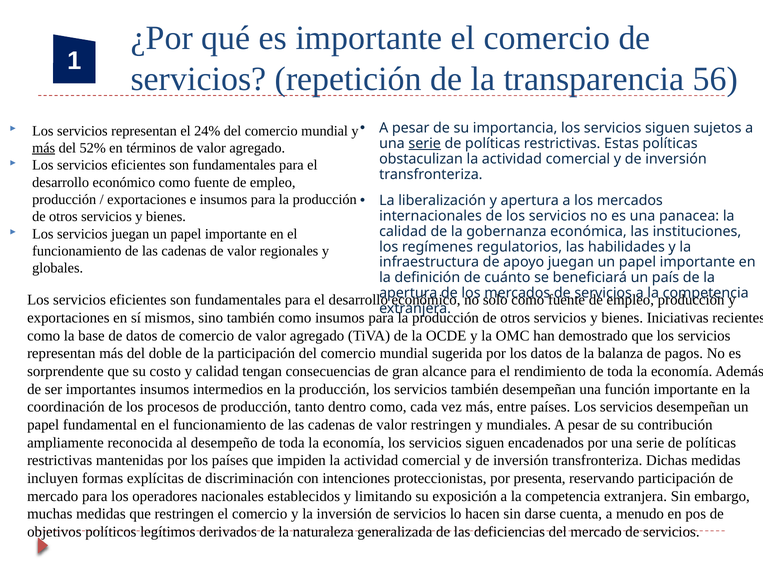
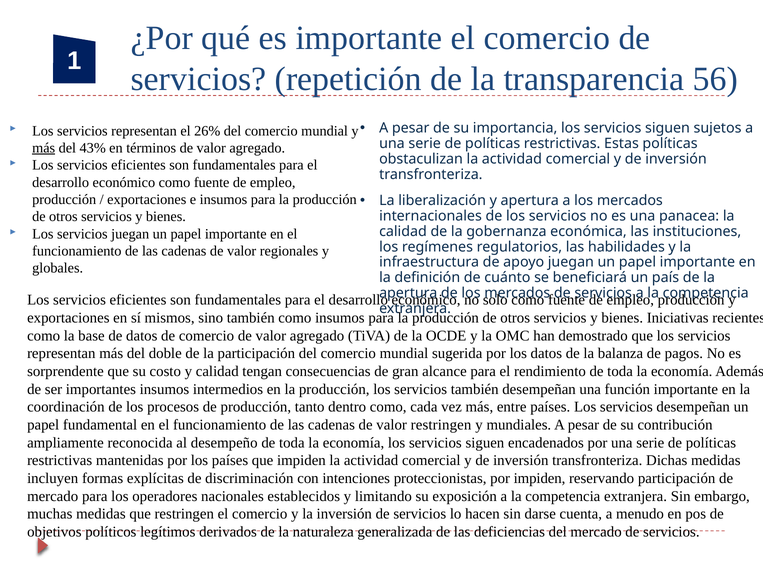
24%: 24% -> 26% (207, 131)
serie underline: present -> none (425, 143)
52%: 52% -> 43% (93, 148)
por presenta: presenta -> impiden (540, 478)
